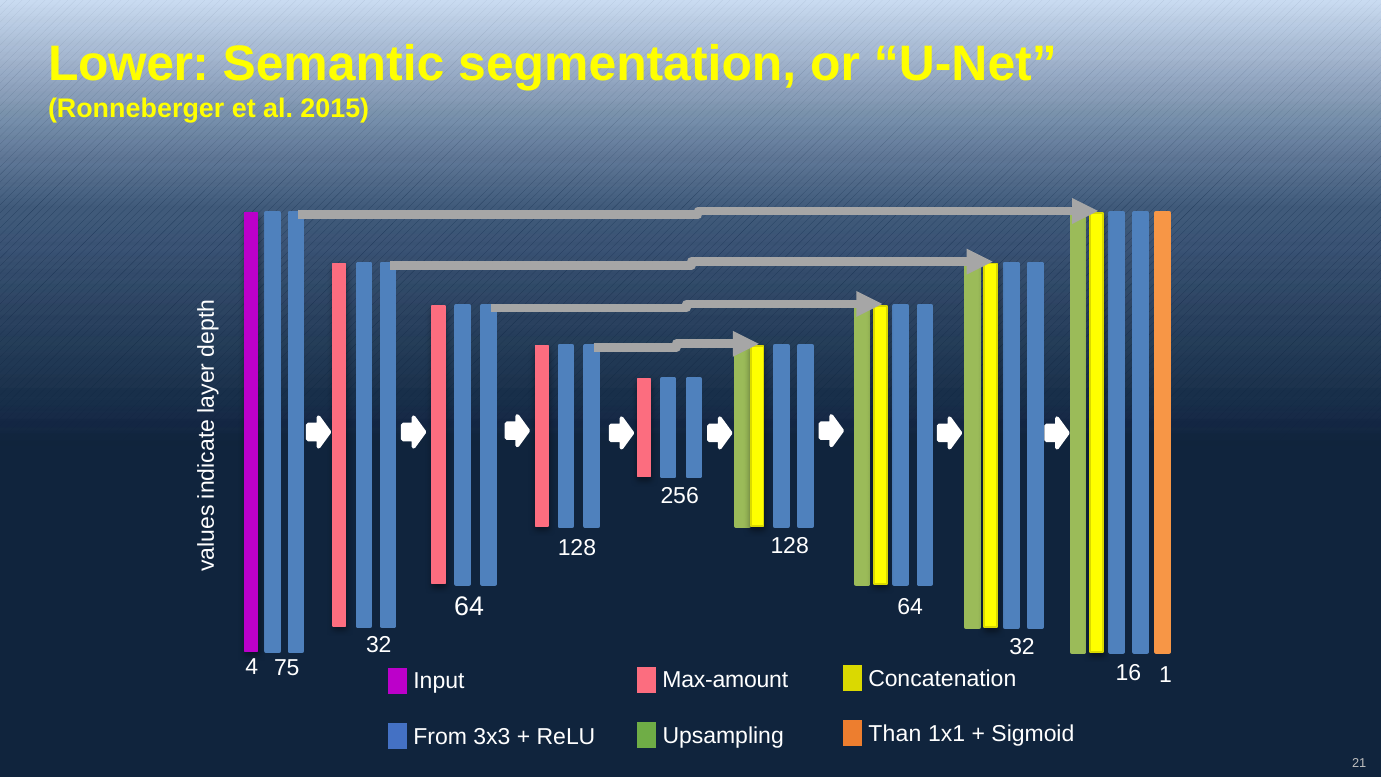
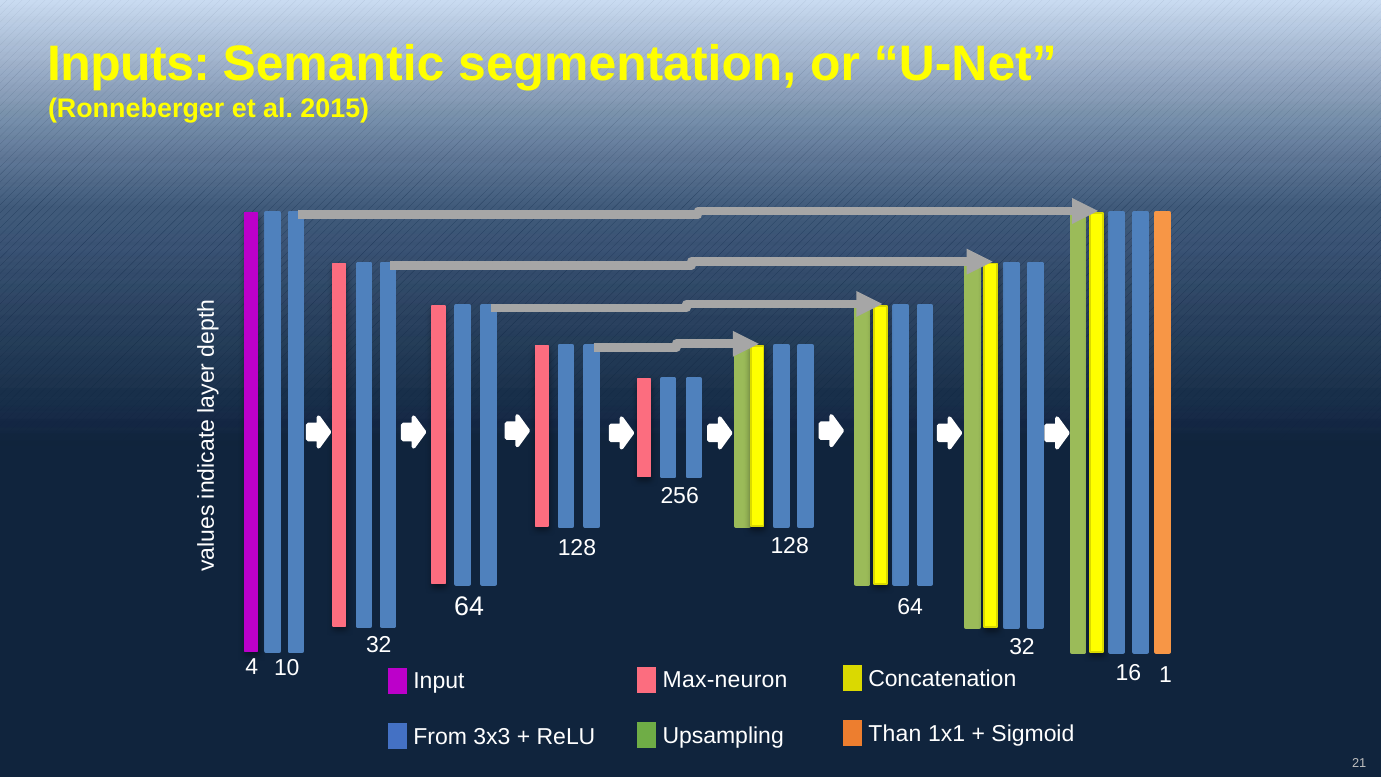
Lower: Lower -> Inputs (129, 64)
75: 75 -> 10 (287, 668)
Max-amount: Max-amount -> Max-neuron (725, 680)
